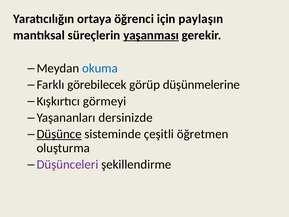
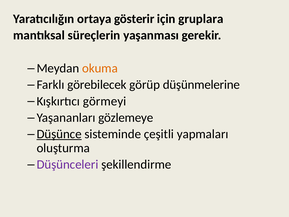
öğrenci: öğrenci -> gösterir (134, 19)
paylaşın: paylaşın -> gruplara (201, 19)
yaşanması underline: present -> none (151, 35)
okuma colour: blue -> orange (100, 68)
dersinizde: dersinizde -> gözlemeye (126, 118)
öğretmen: öğretmen -> yapmaları (203, 134)
